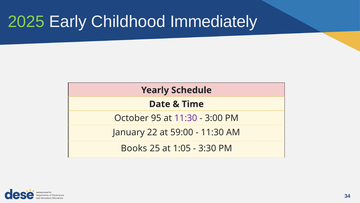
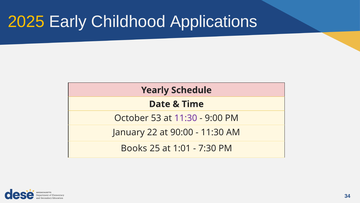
2025 colour: light green -> yellow (26, 22)
Immediately: Immediately -> Applications (214, 22)
95: 95 -> 53 (156, 118)
3:00: 3:00 -> 9:00 (214, 118)
59:00: 59:00 -> 90:00 (182, 132)
1:05: 1:05 -> 1:01 (182, 148)
3:30: 3:30 -> 7:30 (207, 148)
